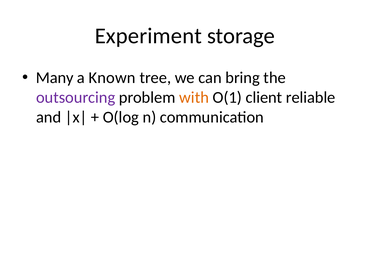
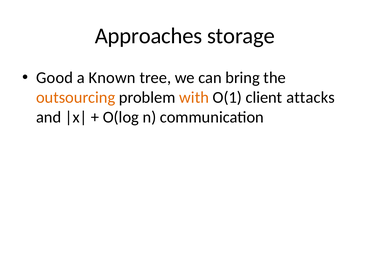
Experiment: Experiment -> Approaches (148, 36)
Many: Many -> Good (55, 78)
outsourcing colour: purple -> orange (76, 97)
reliable: reliable -> attacks (311, 97)
